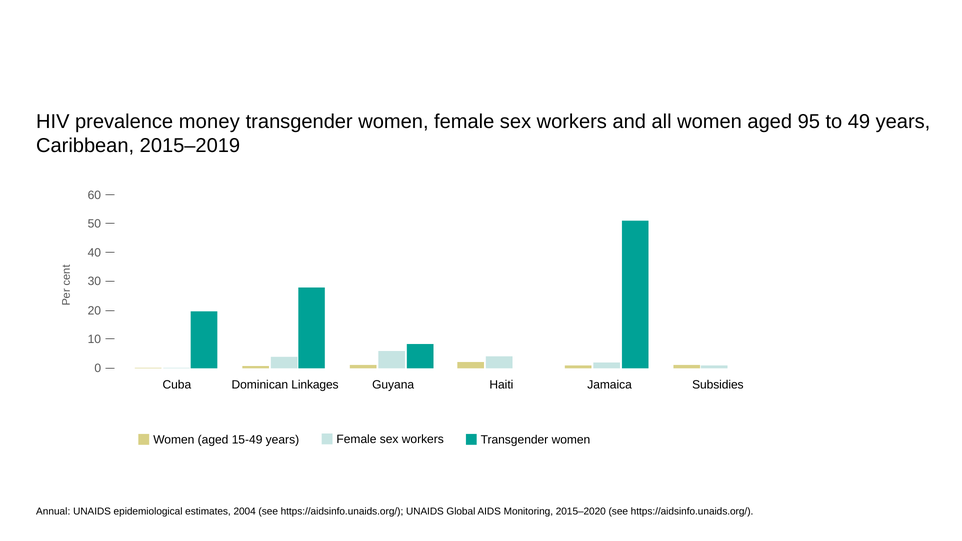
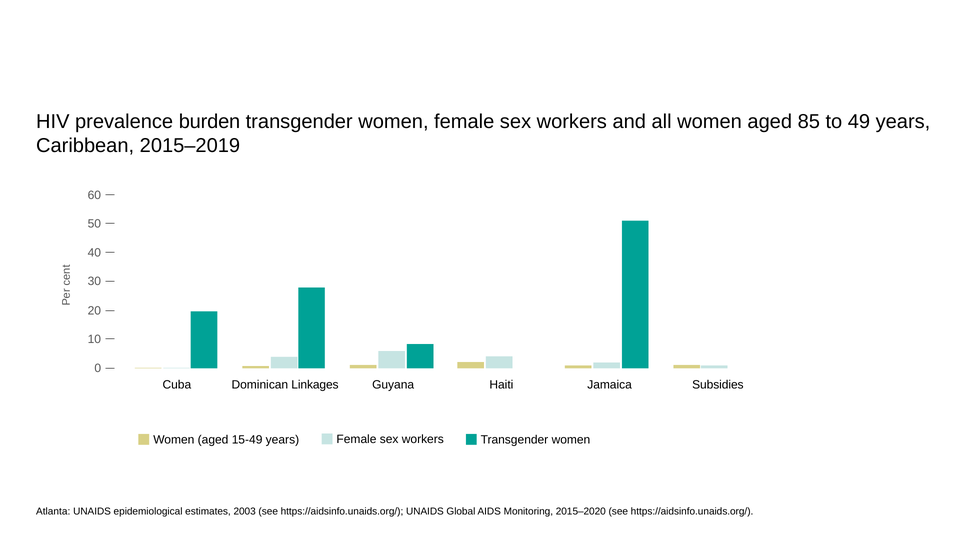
money: money -> burden (210, 122)
95: 95 -> 85 (809, 122)
Annual: Annual -> Atlanta (53, 512)
2004: 2004 -> 2003 (245, 512)
